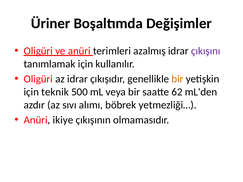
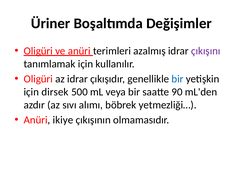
bir colour: orange -> blue (177, 79)
teknik: teknik -> dirsek (55, 92)
62: 62 -> 90 (177, 92)
